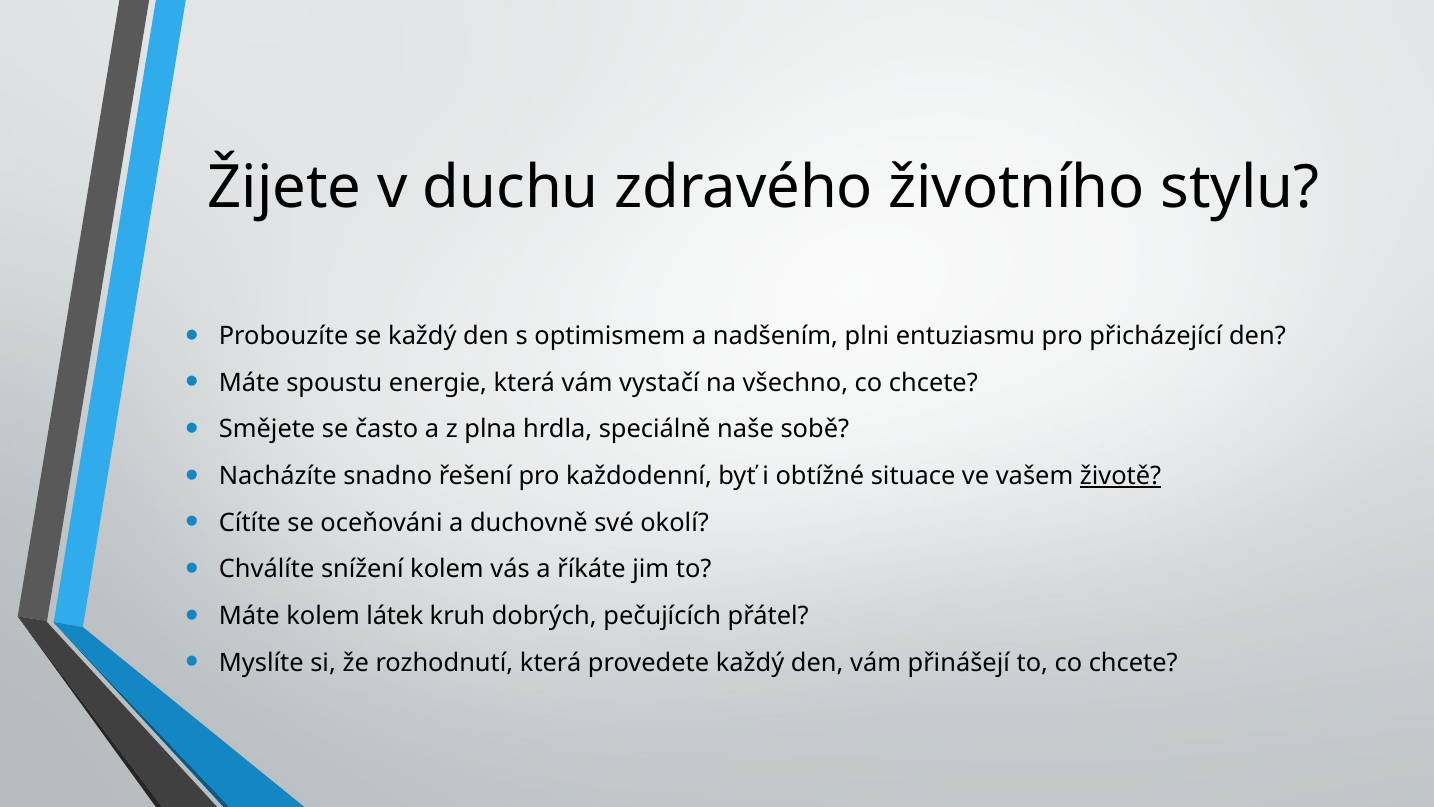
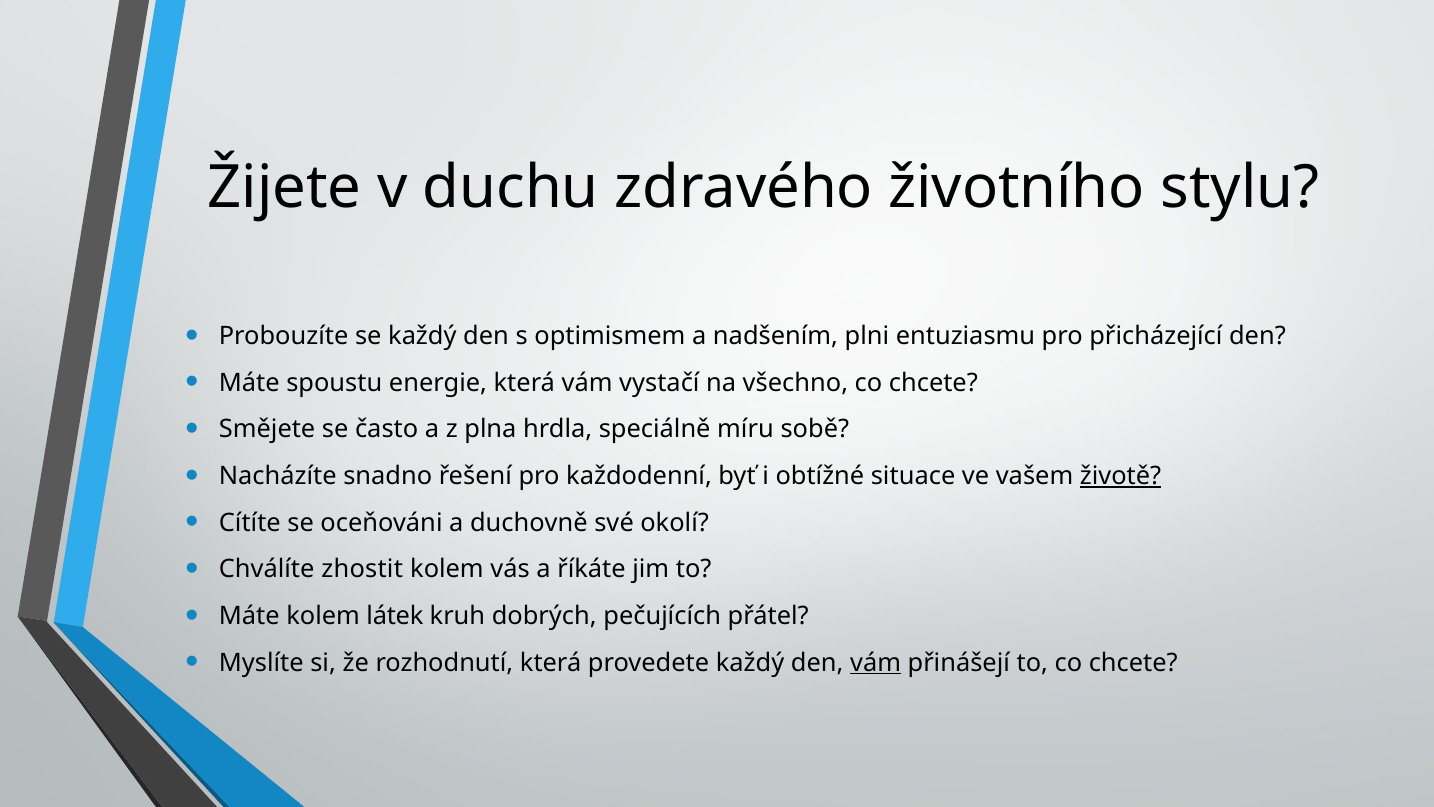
naše: naše -> míru (746, 429)
snížení: snížení -> zhostit (362, 569)
vám underline: none -> present (876, 662)
